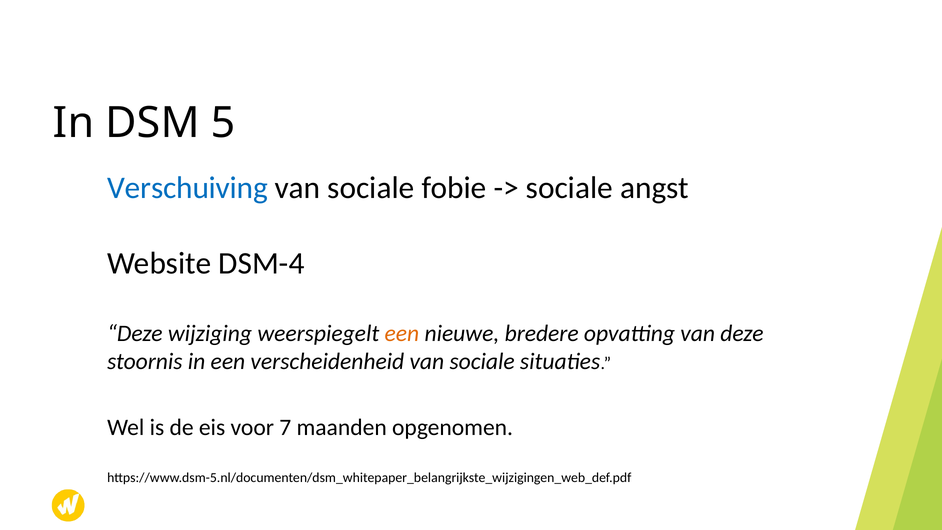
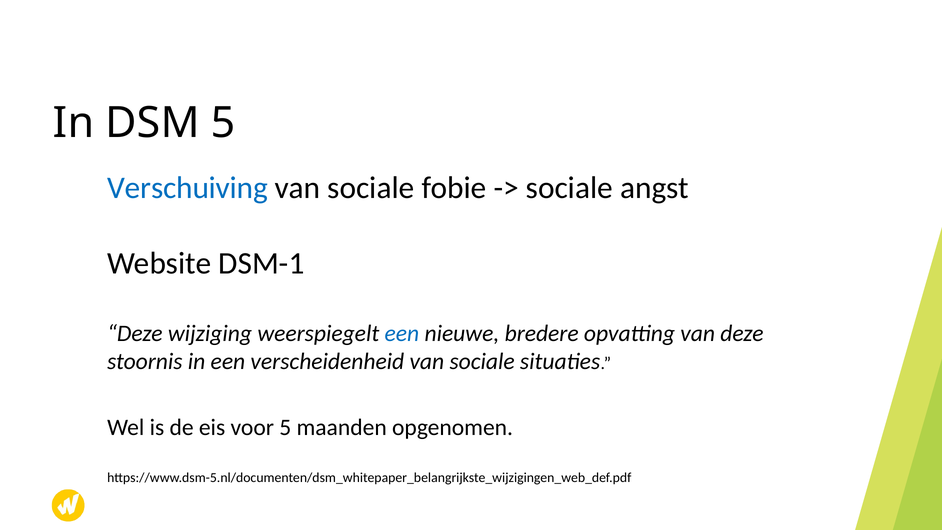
DSM-4: DSM-4 -> DSM-1 (261, 263)
een colour: orange -> blue (402, 333)
voor 7: 7 -> 5 (285, 427)
